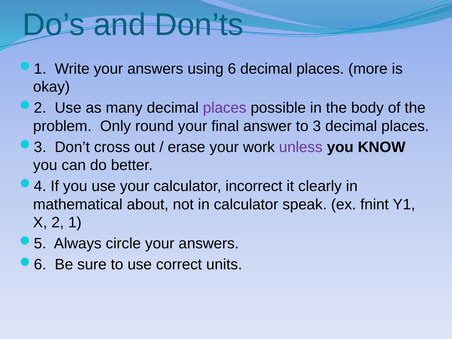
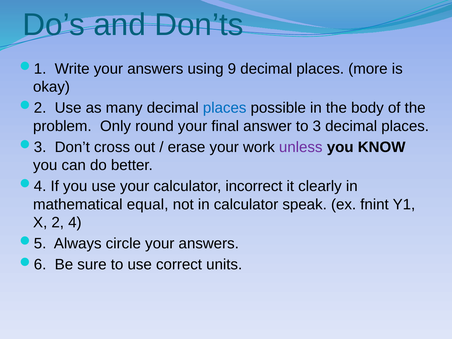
6: 6 -> 9 (232, 69)
places colour: purple -> blue (225, 108)
about: about -> equal (148, 204)
1: 1 -> 4 (75, 222)
